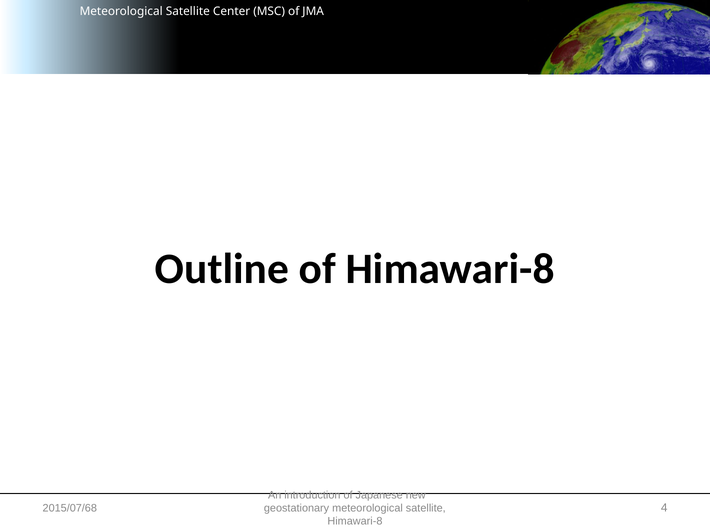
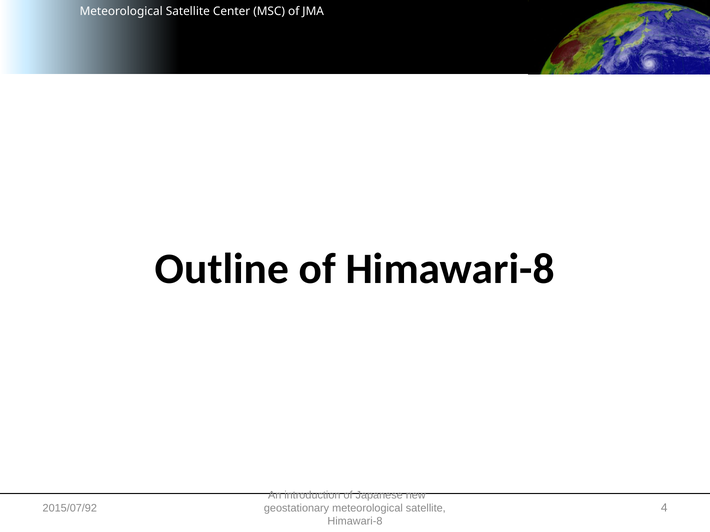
2015/07/68: 2015/07/68 -> 2015/07/92 (70, 508)
